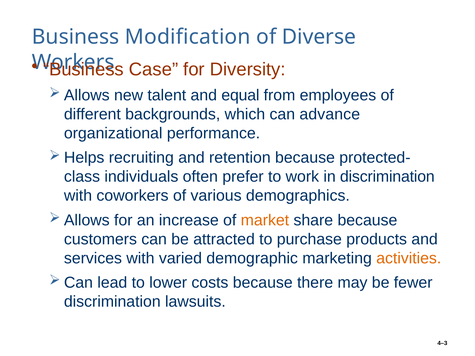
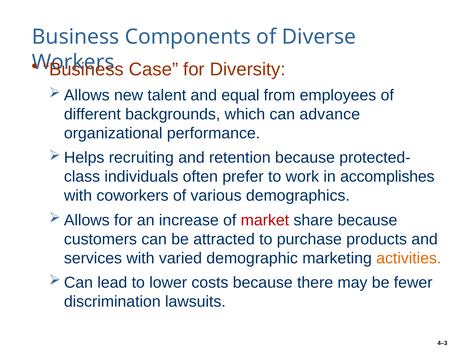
Modification: Modification -> Components (188, 37)
in discrimination: discrimination -> accomplishes (387, 177)
market colour: orange -> red (265, 220)
